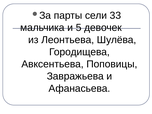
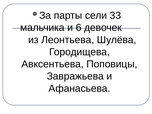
5: 5 -> 6 (79, 28)
